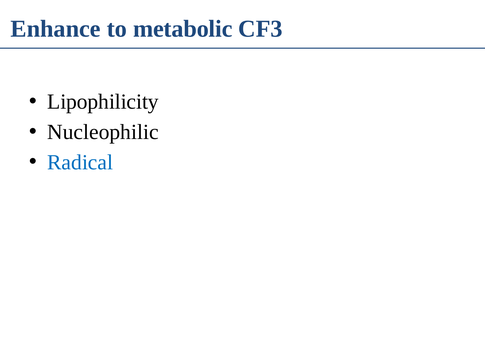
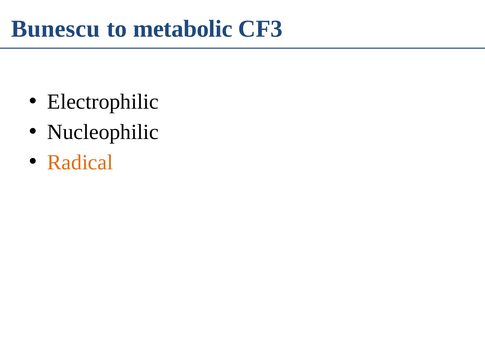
Enhance: Enhance -> Bunescu (56, 29)
Lipophilicity: Lipophilicity -> Electrophilic (103, 102)
Radical colour: blue -> orange (80, 162)
